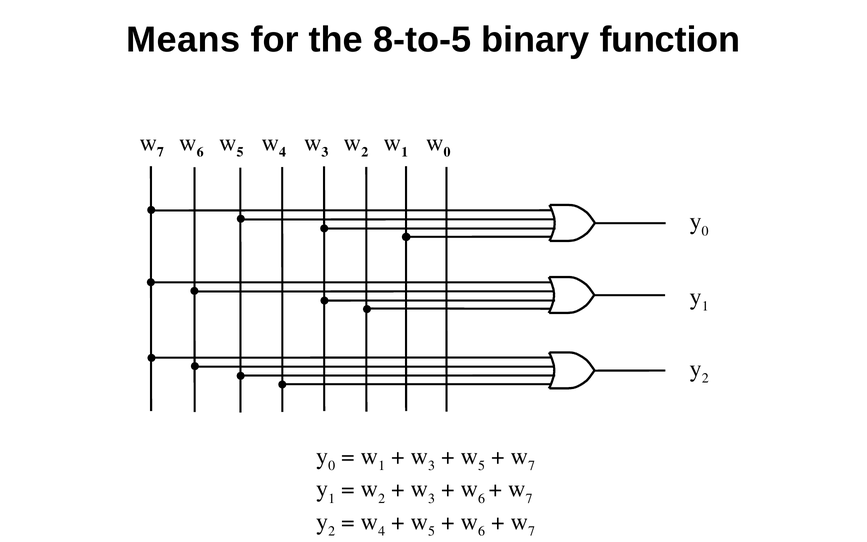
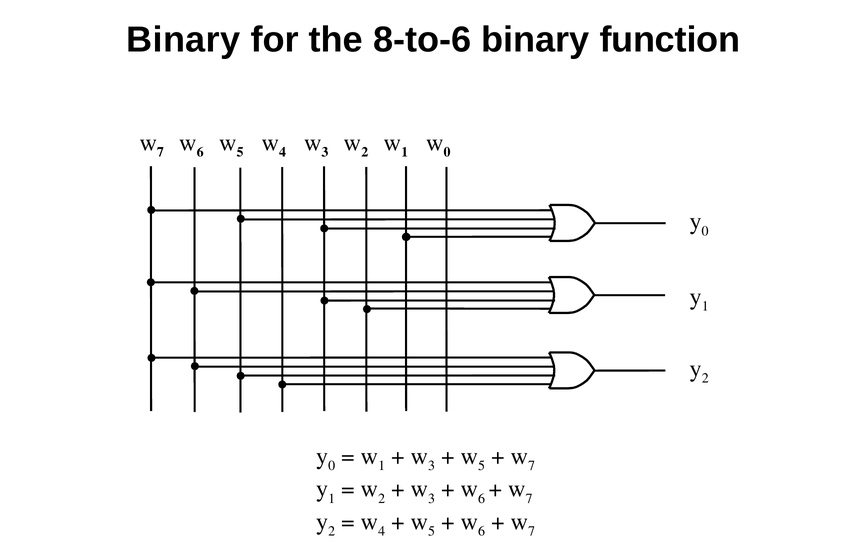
Means: Means -> Binary (183, 40)
8-to-5: 8-to-5 -> 8-to-6 (422, 40)
